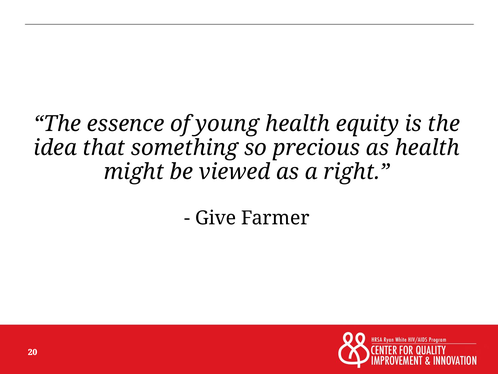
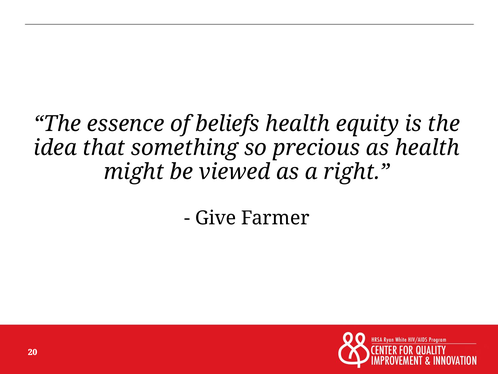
young: young -> beliefs (228, 124)
